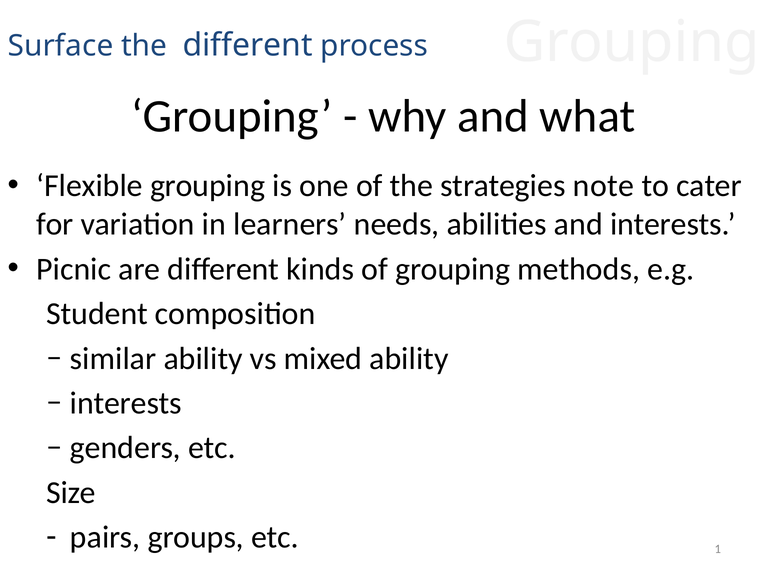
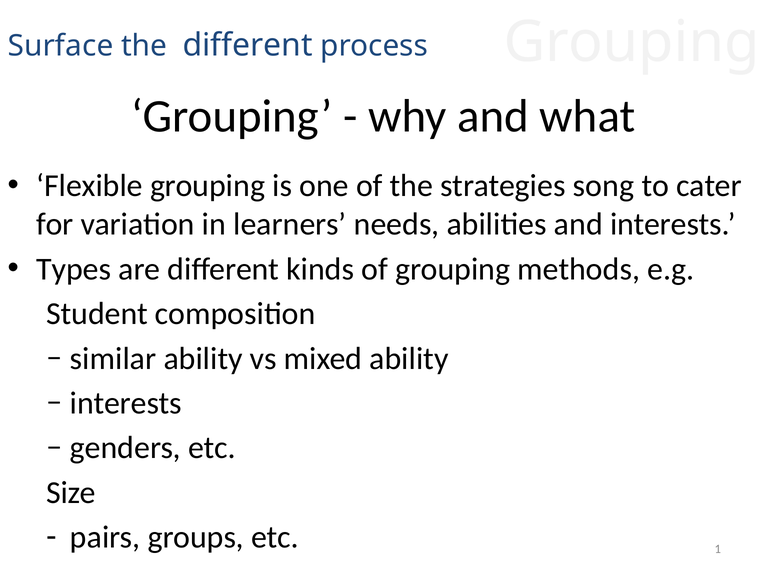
note: note -> song (604, 186)
Picnic: Picnic -> Types (74, 269)
